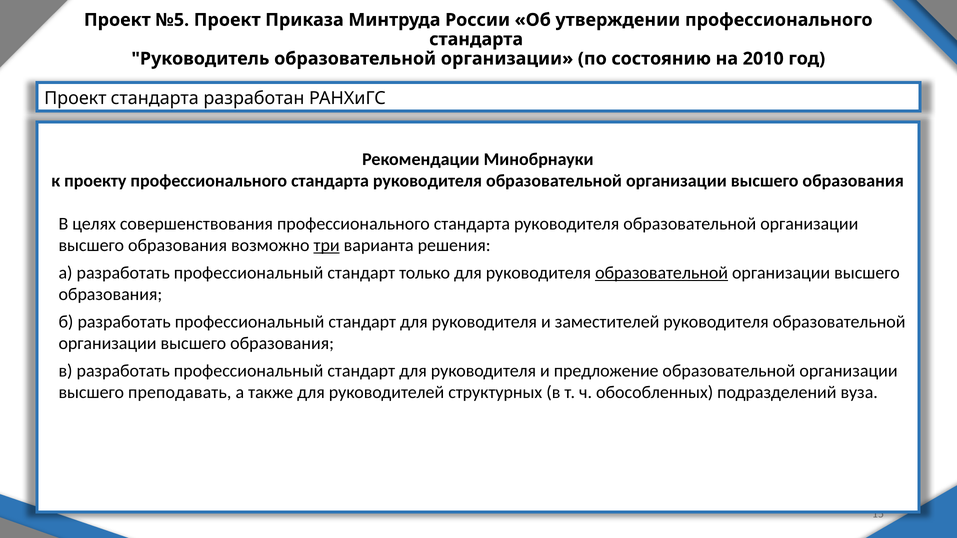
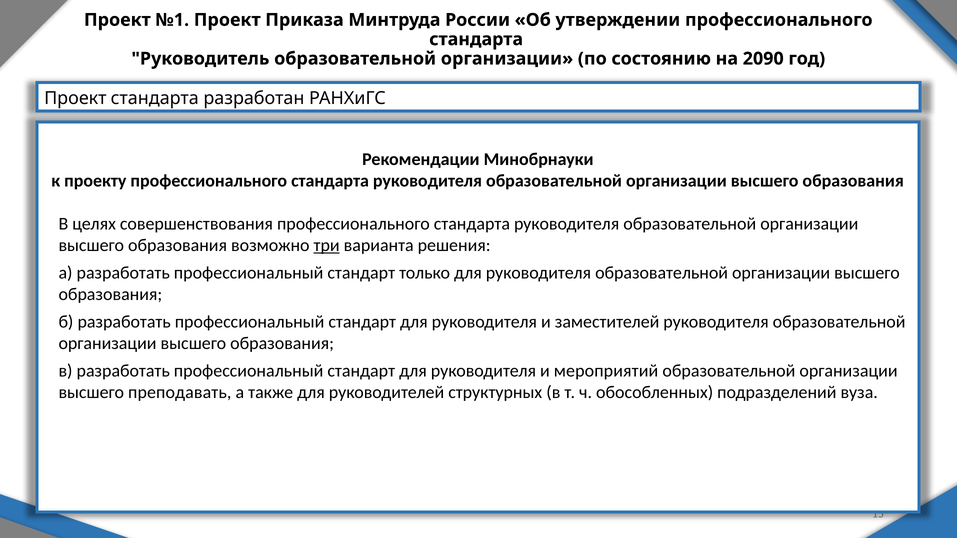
№5: №5 -> №1 (172, 20)
2010: 2010 -> 2090 (763, 59)
образовательной underline: present -> none (662, 273)
предложение: предложение -> мероприятий (606, 371)
